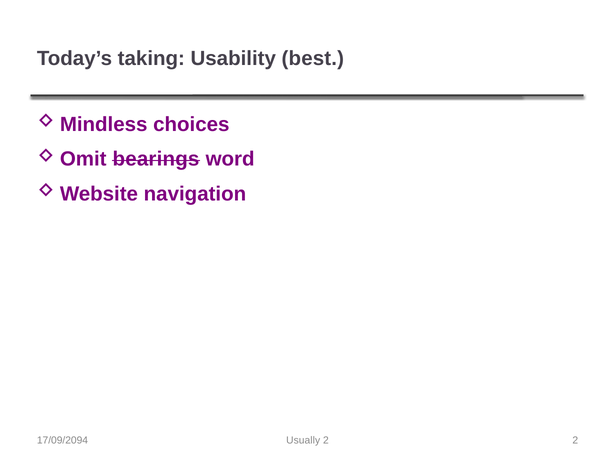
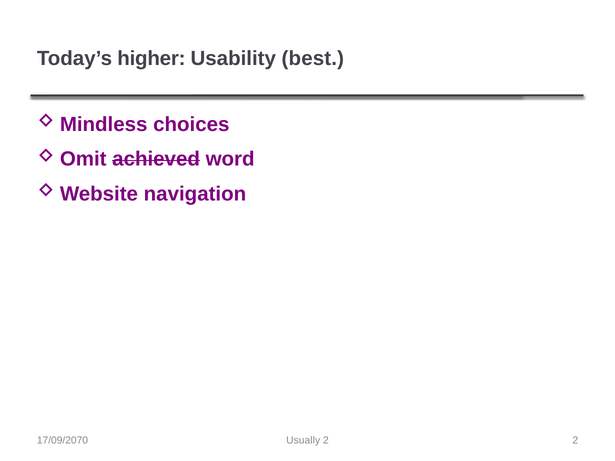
taking: taking -> higher (151, 58)
bearings: bearings -> achieved (156, 159)
17/09/2094: 17/09/2094 -> 17/09/2070 (62, 440)
